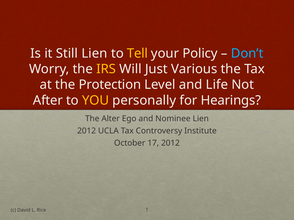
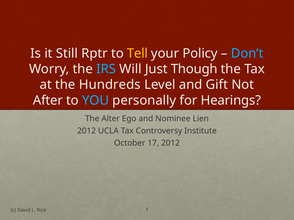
Still Lien: Lien -> Rptr (94, 53)
IRS colour: yellow -> light blue (106, 69)
Various: Various -> Though (194, 69)
Protection: Protection -> Hundreds (110, 85)
Life: Life -> Gift (217, 85)
YOU colour: yellow -> light blue (96, 101)
